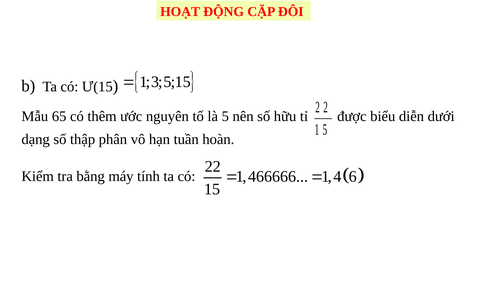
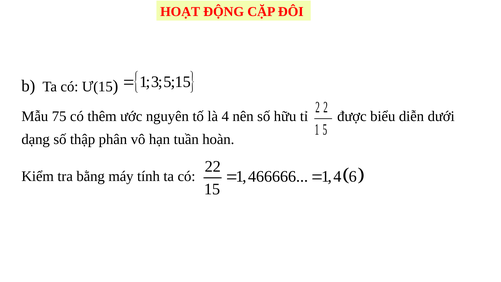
65: 65 -> 75 (59, 116)
5: 5 -> 4 (225, 116)
